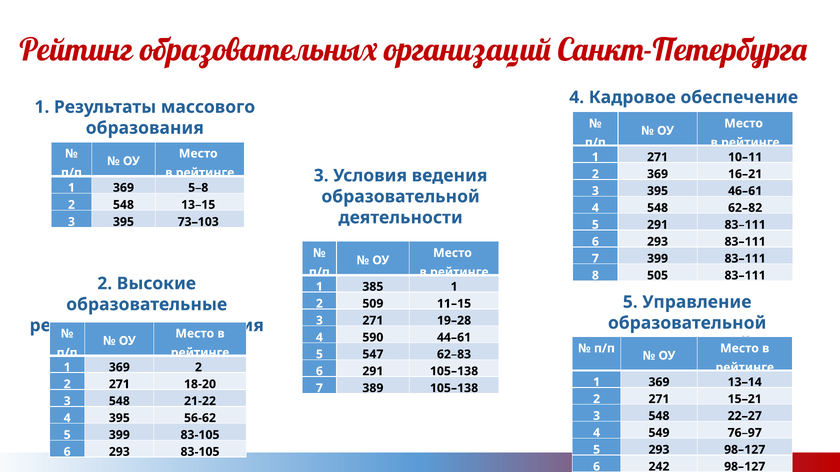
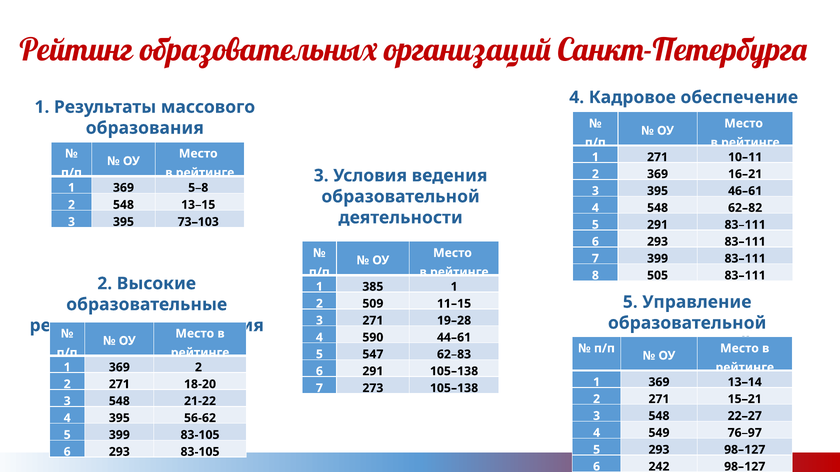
389: 389 -> 273 (373, 388)
